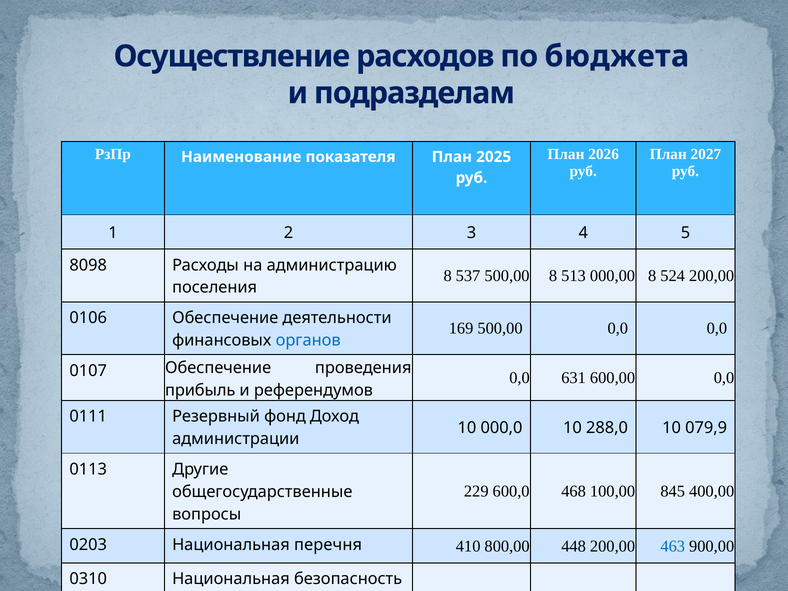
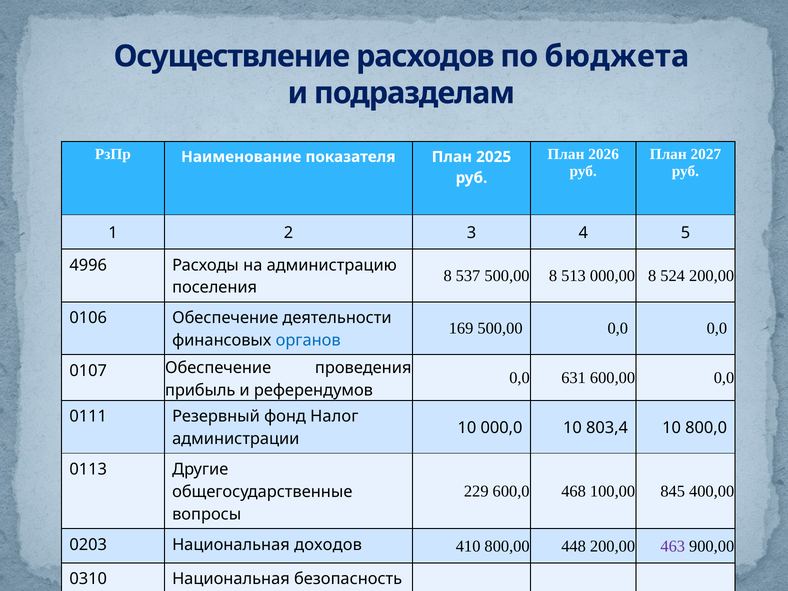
8098: 8098 -> 4996 (88, 265)
Доход: Доход -> Налог (334, 417)
288,0: 288,0 -> 803,4 (607, 428)
079,9: 079,9 -> 800,0 (706, 428)
перечня: перечня -> доходов (328, 545)
463 colour: blue -> purple (673, 546)
